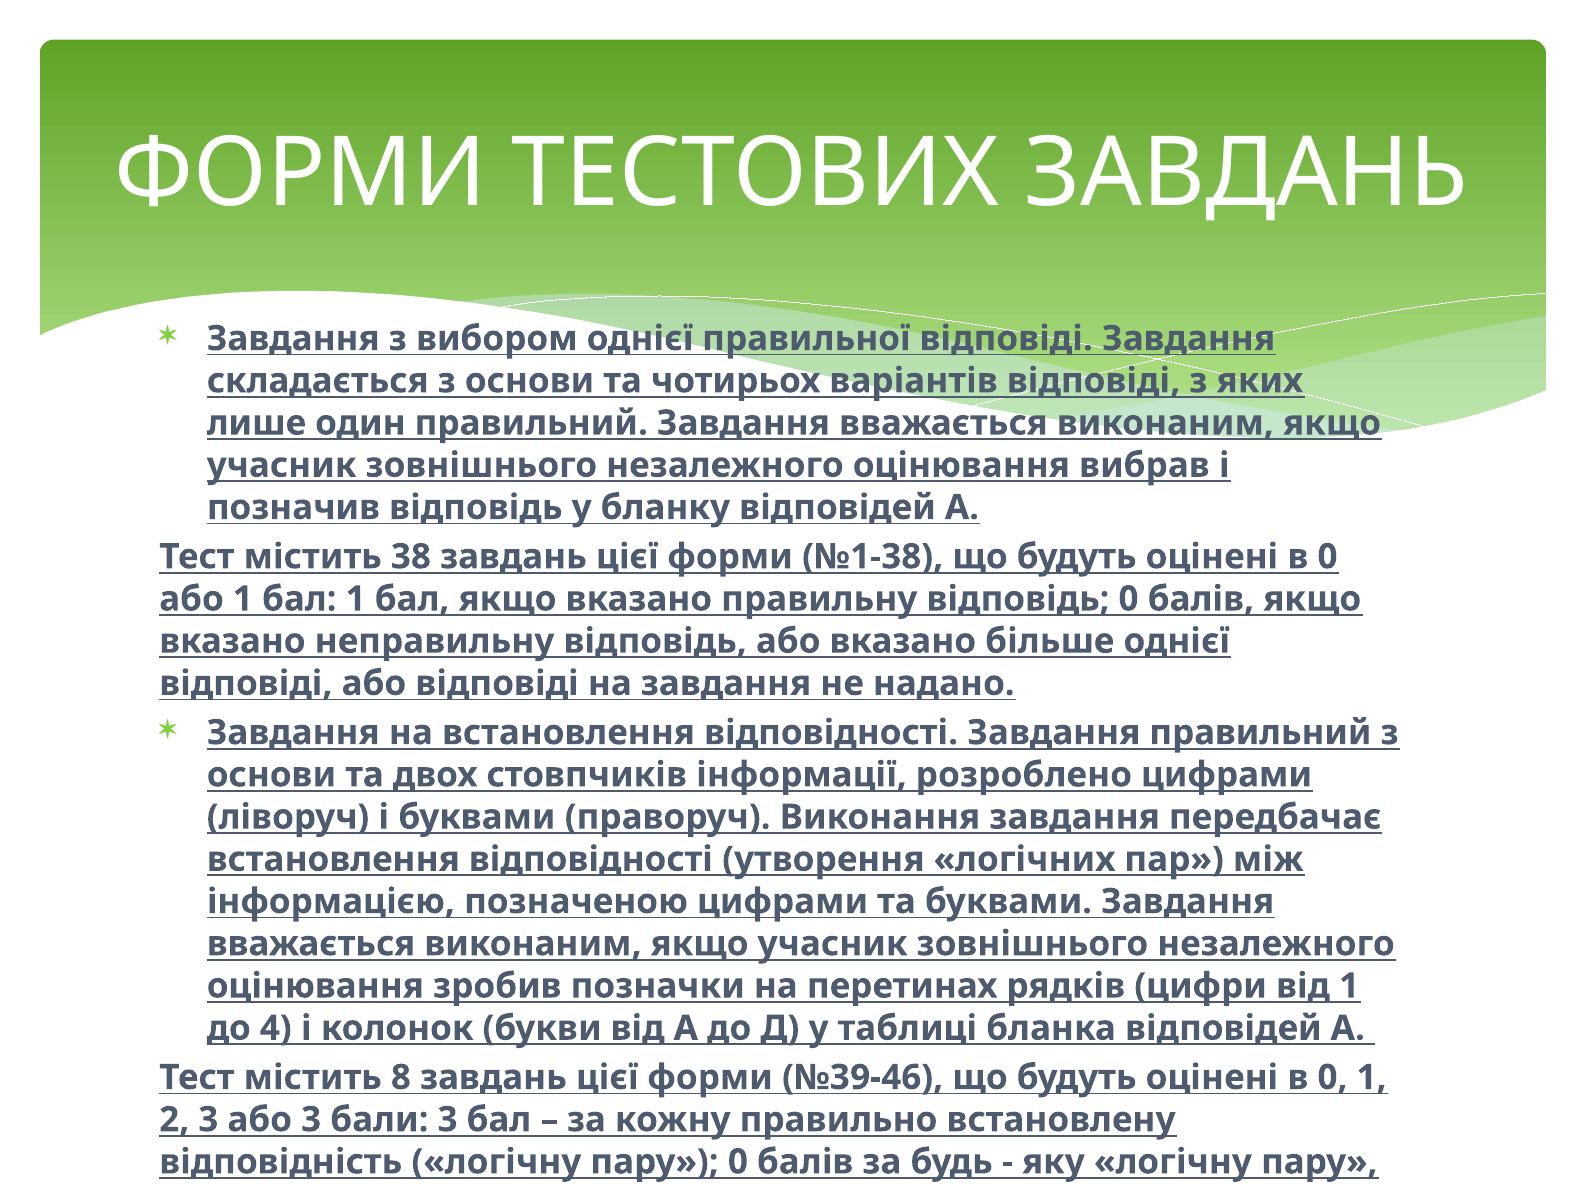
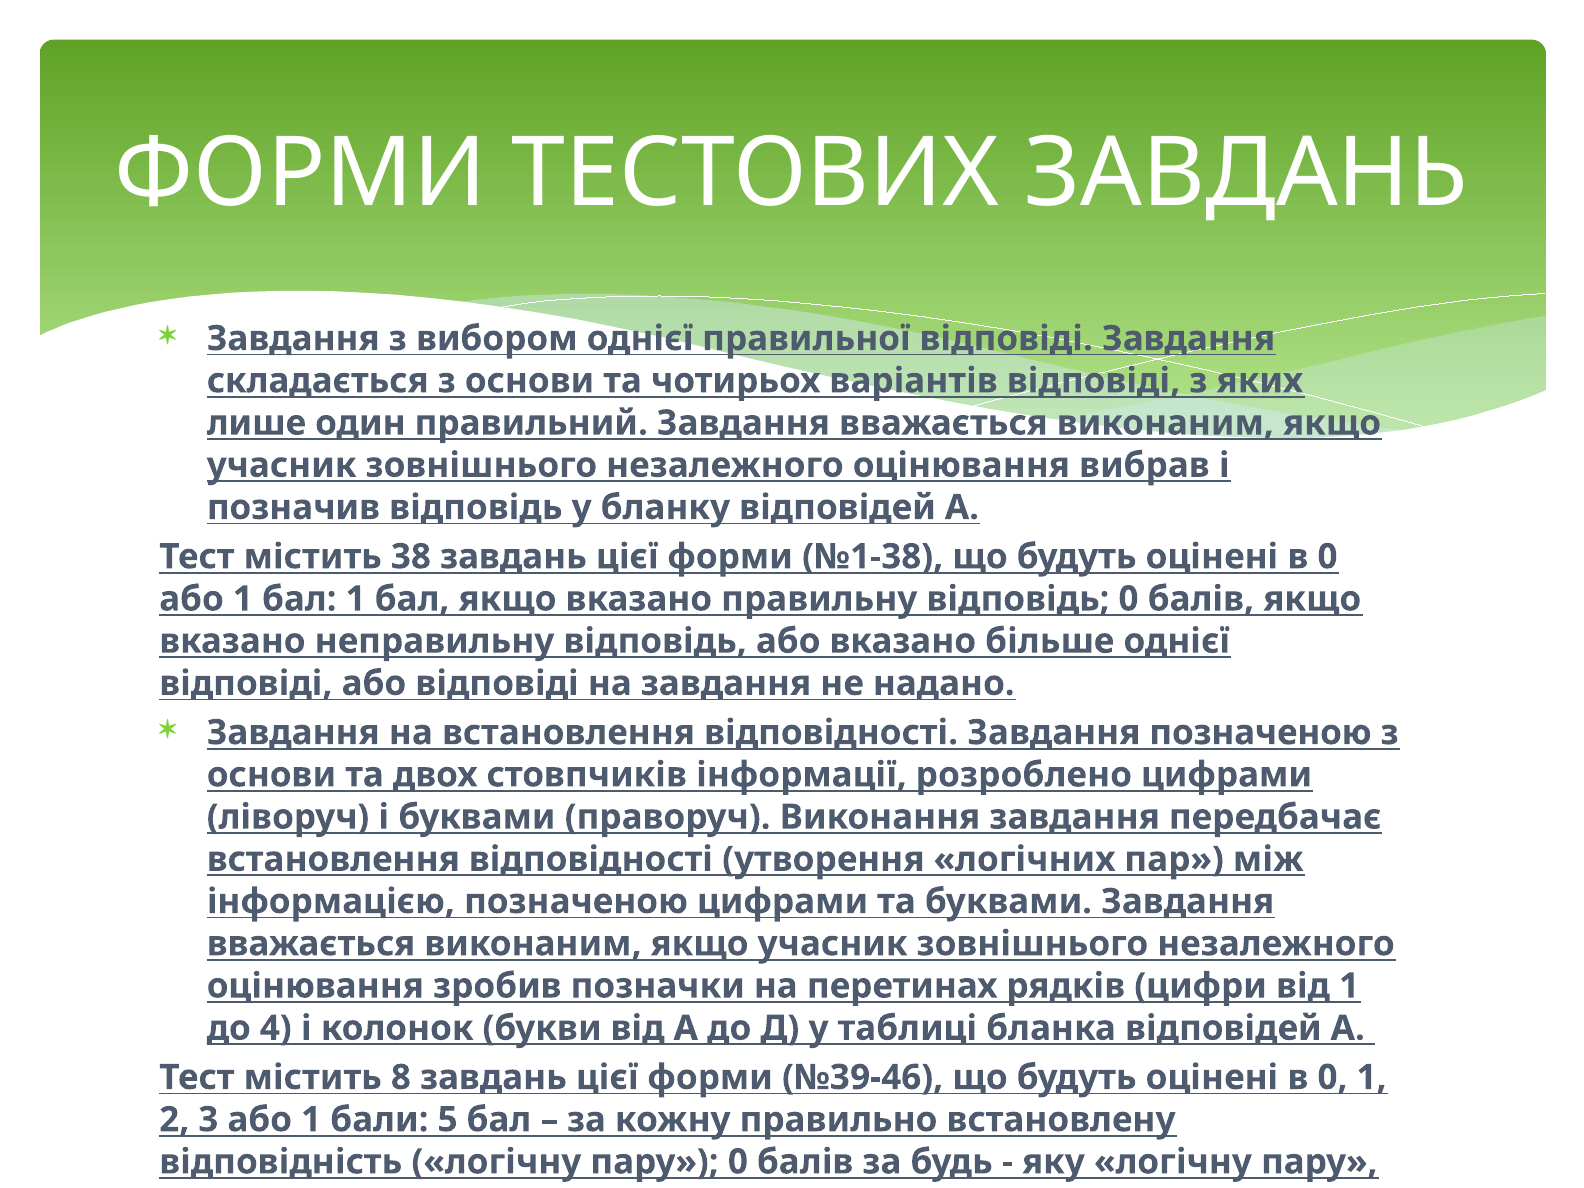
Завдання правильний: правильний -> позначеною (1260, 733)
3 або 3: 3 -> 1 (311, 1120)
бали 3: 3 -> 5 (448, 1120)
